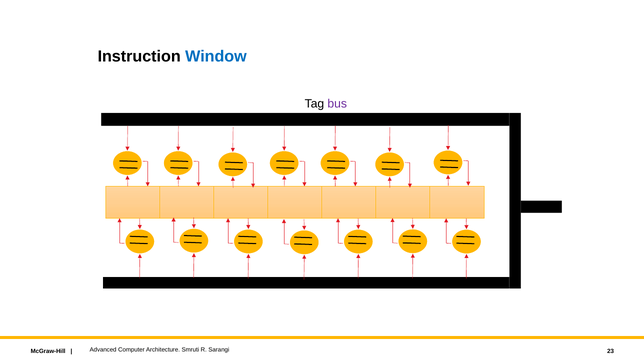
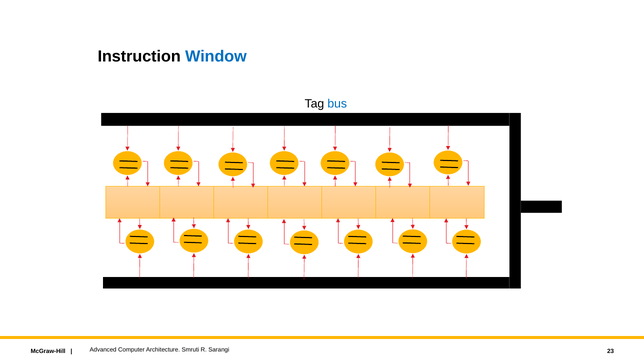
bus colour: purple -> blue (337, 104)
